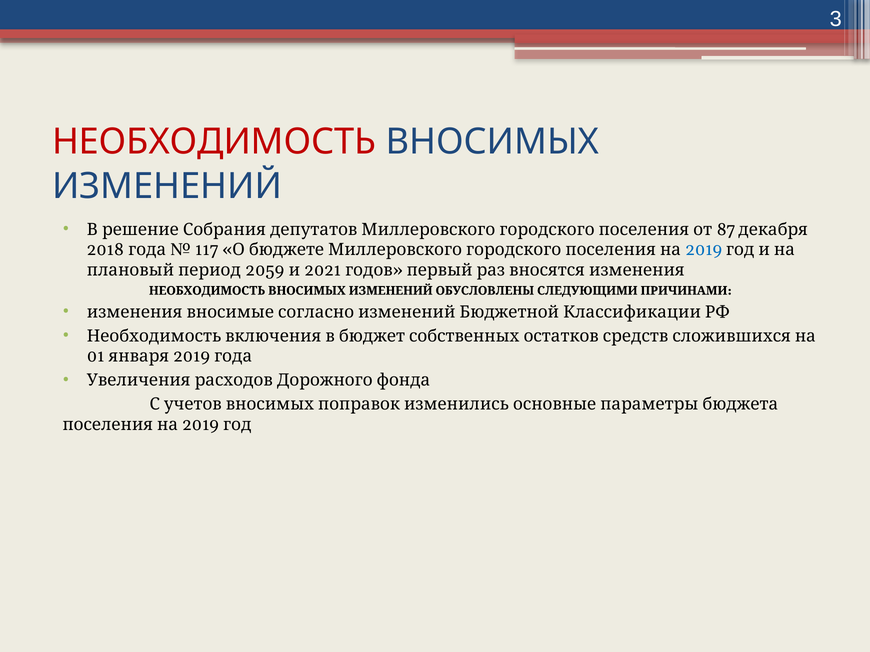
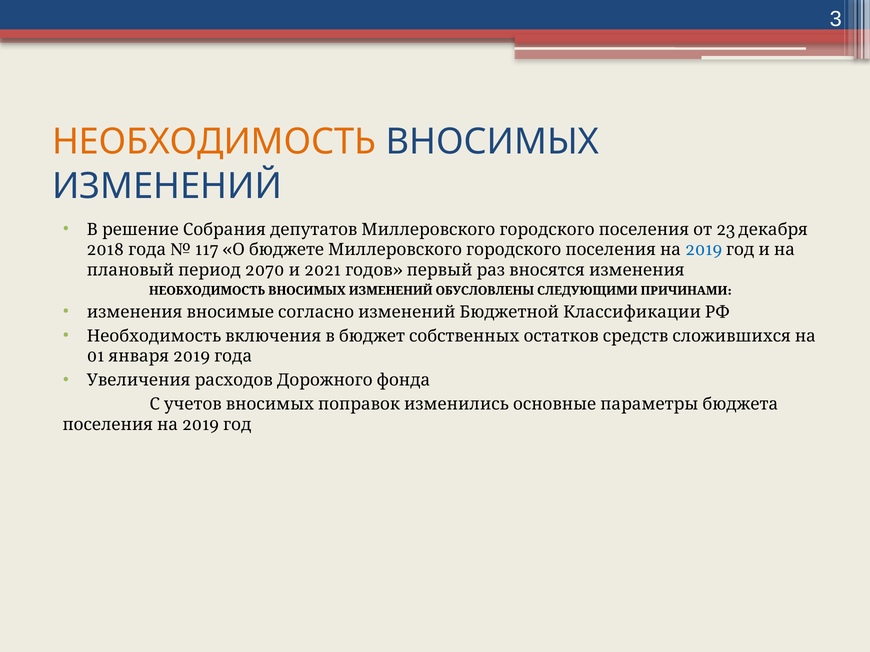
НЕОБХОДИМОСТЬ colour: red -> orange (214, 142)
87: 87 -> 23 (726, 230)
2059: 2059 -> 2070 (265, 270)
